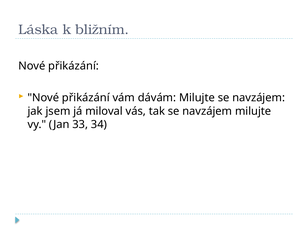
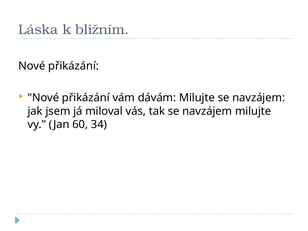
33: 33 -> 60 (80, 124)
